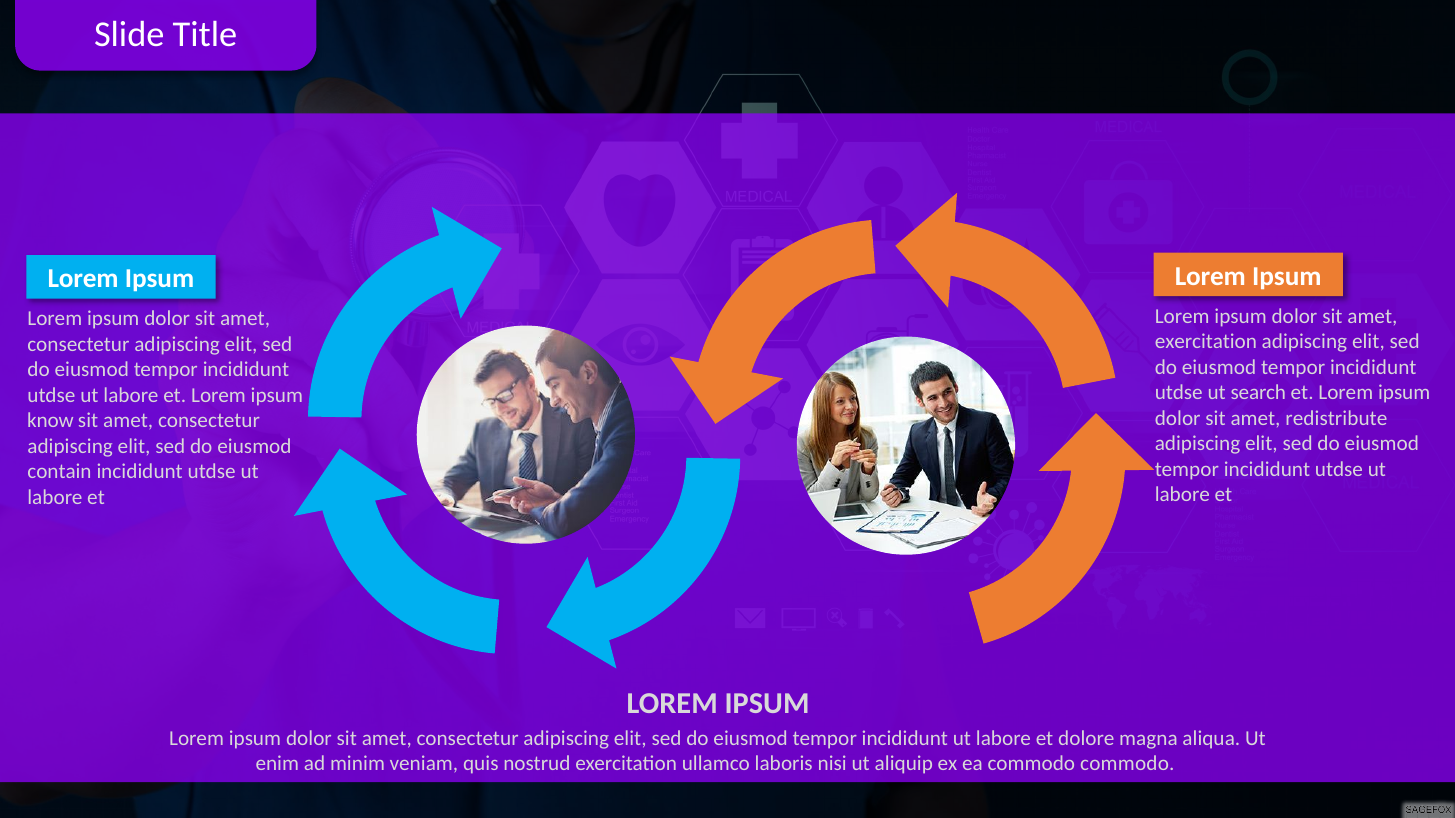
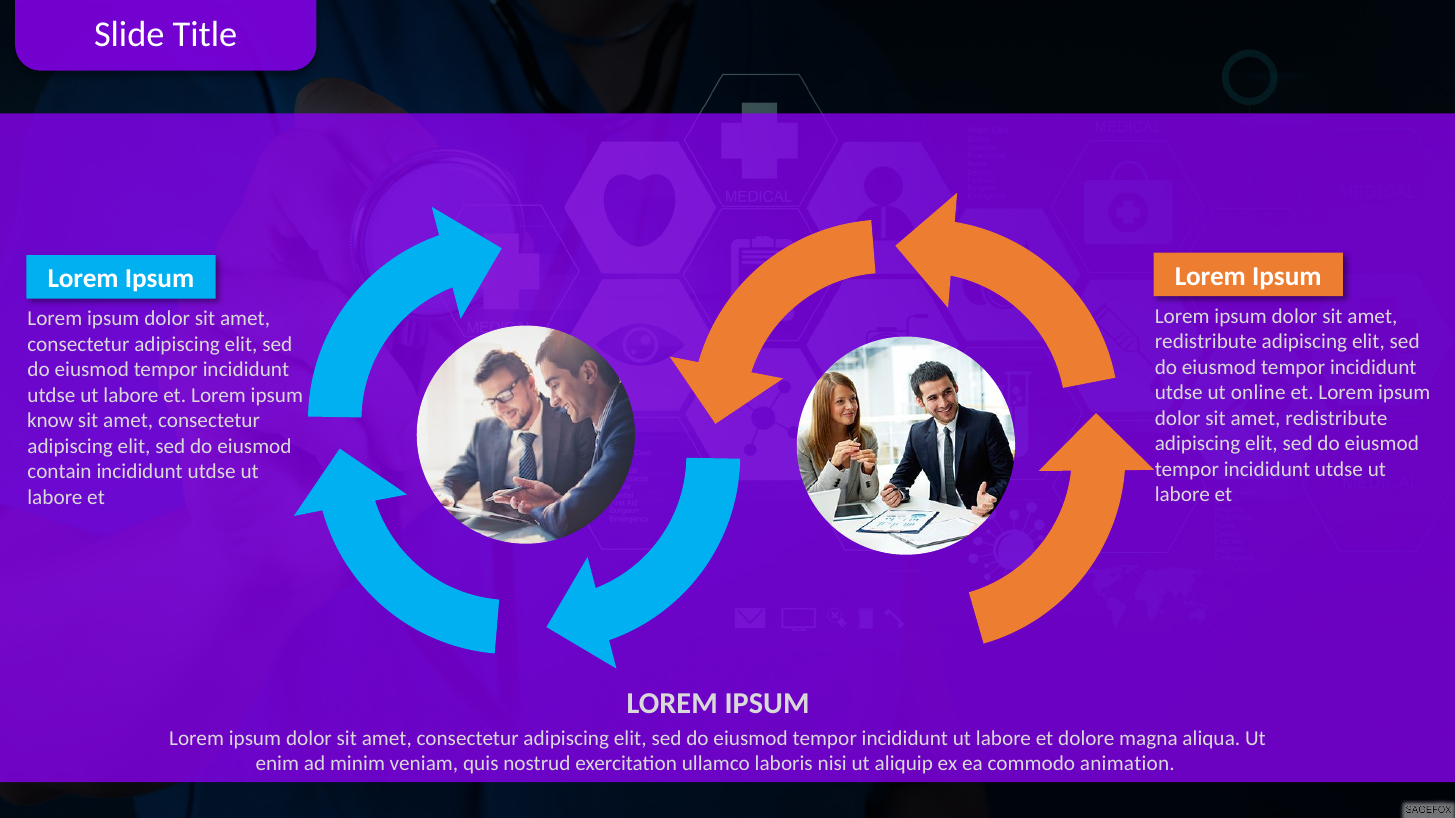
exercitation: exercitation -> redistribute (1206, 342)
search: search -> online (1258, 393)
commodo commodo: commodo -> animation (1127, 764)
